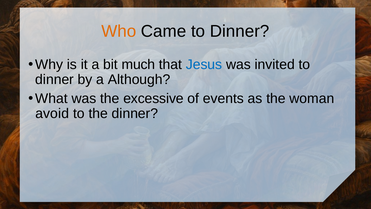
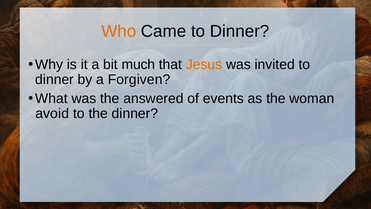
Jesus colour: blue -> orange (204, 64)
Although: Although -> Forgiven (139, 79)
excessive: excessive -> answered (153, 98)
